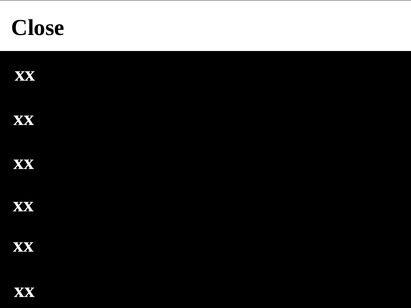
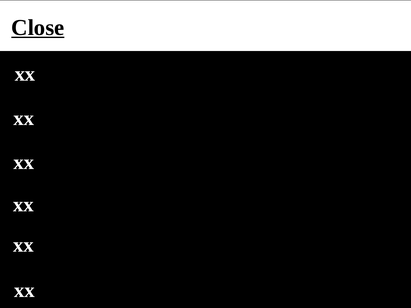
Close underline: none -> present (38, 28)
